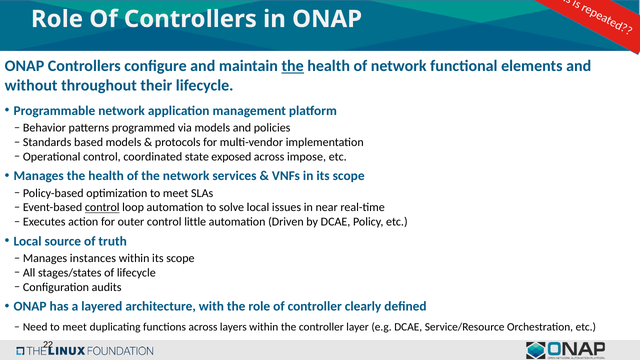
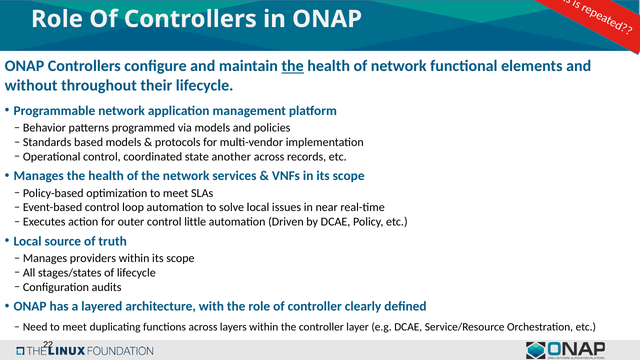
exposed: exposed -> another (231, 157)
impose: impose -> records (307, 157)
control underline: present -> none (102, 208)
instances: instances -> providers (93, 258)
